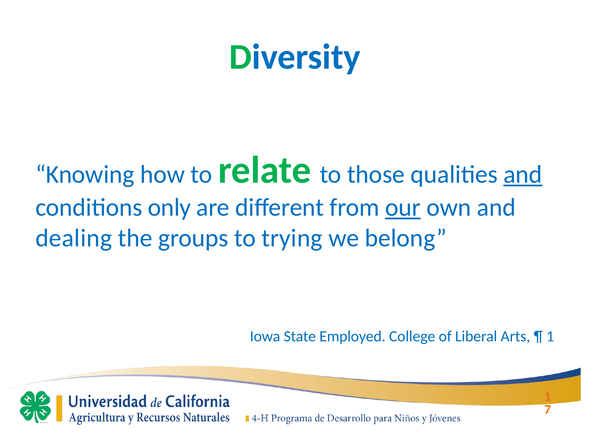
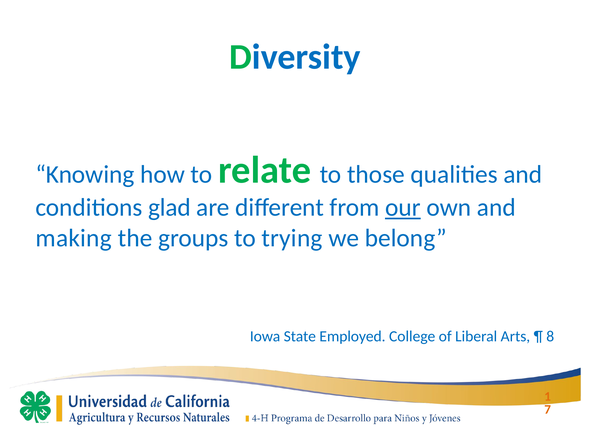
and underline: present -> none (523, 175)
only: only -> glad (169, 208)
dealing: dealing -> making (74, 238)
1: 1 -> 8 (550, 337)
